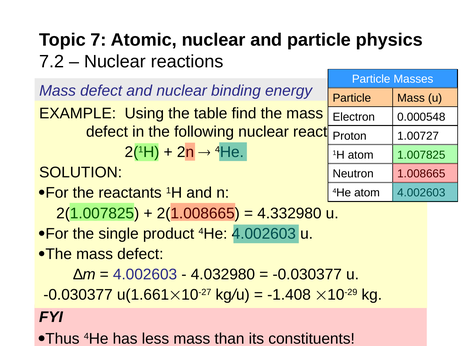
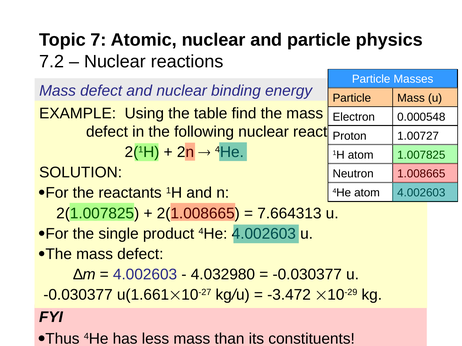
4.332980: 4.332980 -> 7.664313 (289, 214)
-1.408: -1.408 -> -3.472 (289, 295)
